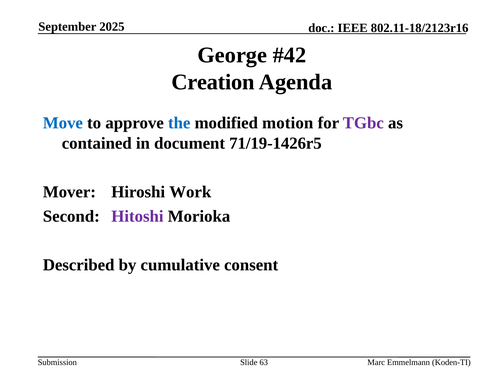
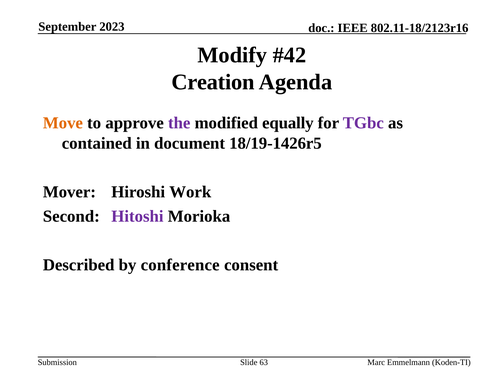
2025: 2025 -> 2023 (112, 27)
George: George -> Modify (232, 55)
Move colour: blue -> orange (63, 123)
the colour: blue -> purple (179, 123)
motion: motion -> equally (288, 123)
71/19-1426r5: 71/19-1426r5 -> 18/19-1426r5 (275, 143)
cumulative: cumulative -> conference (180, 265)
